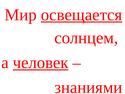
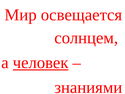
освещается underline: present -> none (81, 15)
